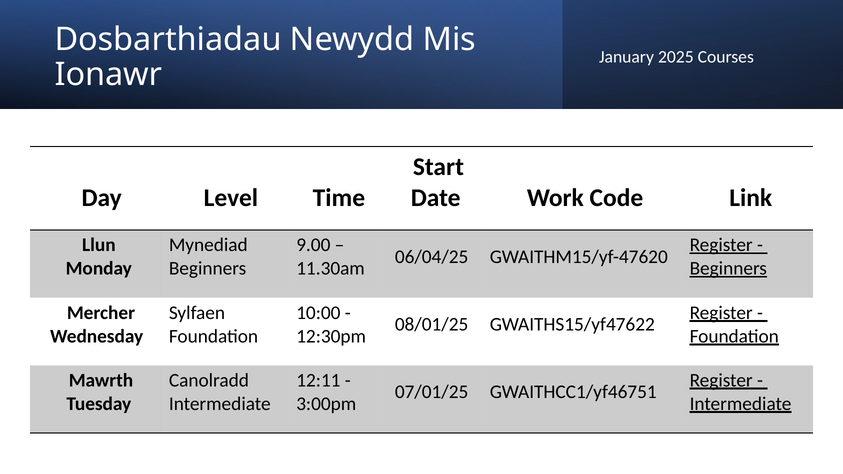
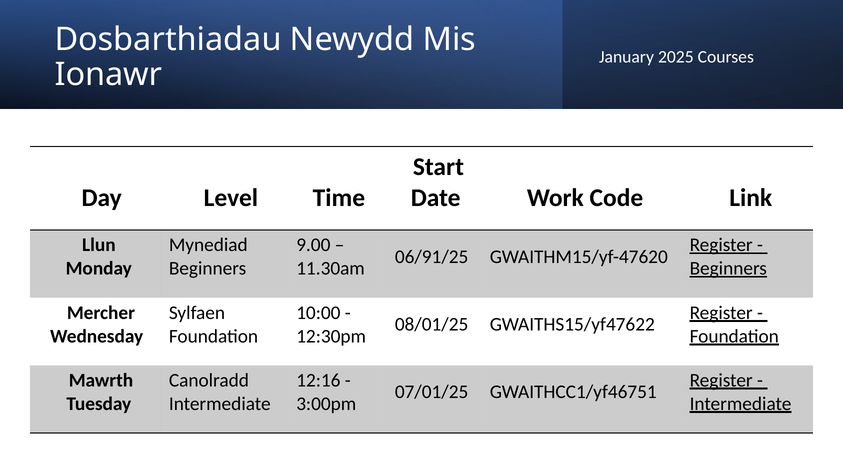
06/04/25: 06/04/25 -> 06/91/25 (432, 257)
12:11: 12:11 -> 12:16 (318, 380)
